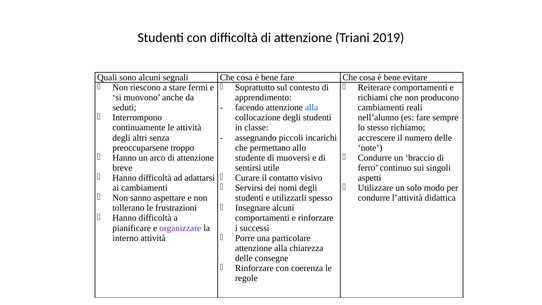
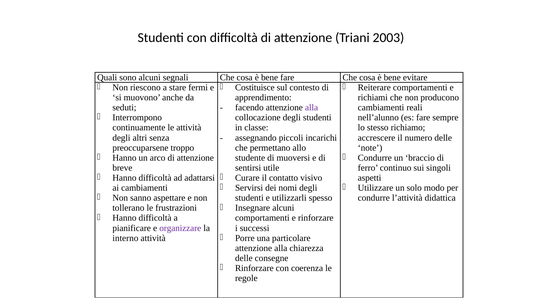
2019: 2019 -> 2003 (388, 38)
Soprattutto: Soprattutto -> Costituisce (255, 87)
alla colour: blue -> purple (312, 108)
